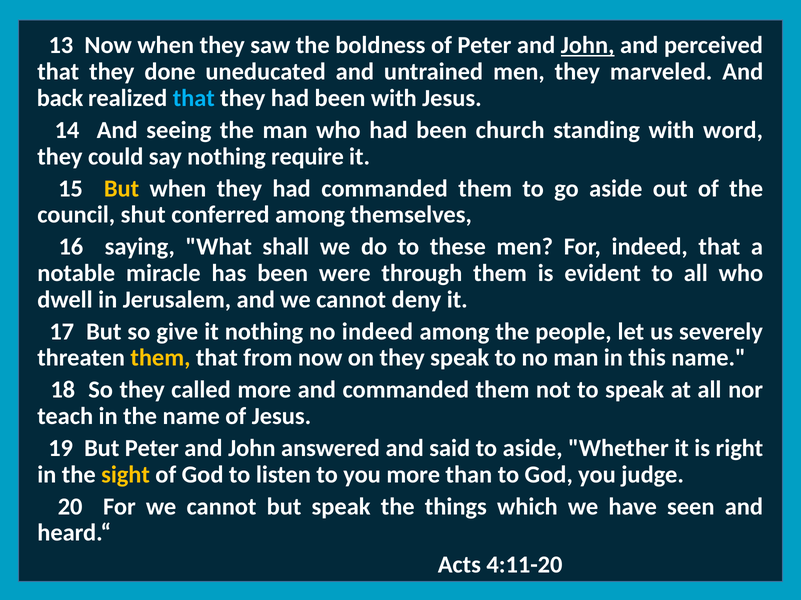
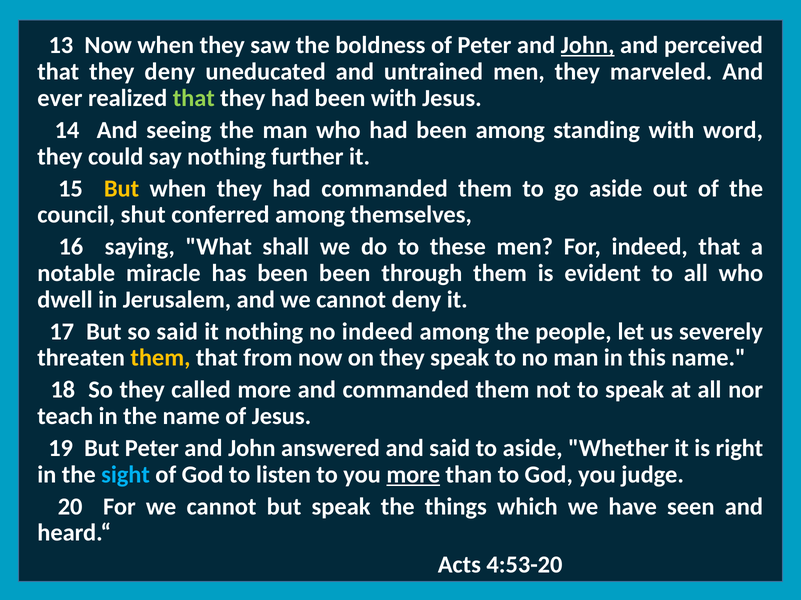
they done: done -> deny (170, 72)
back: back -> ever (60, 98)
that colour: light blue -> light green (194, 98)
been church: church -> among (510, 130)
require: require -> further (307, 157)
been were: were -> been (345, 274)
so give: give -> said (177, 332)
sight colour: yellow -> light blue (126, 475)
more underline: none -> present (413, 475)
4:11-20: 4:11-20 -> 4:53-20 (524, 566)
